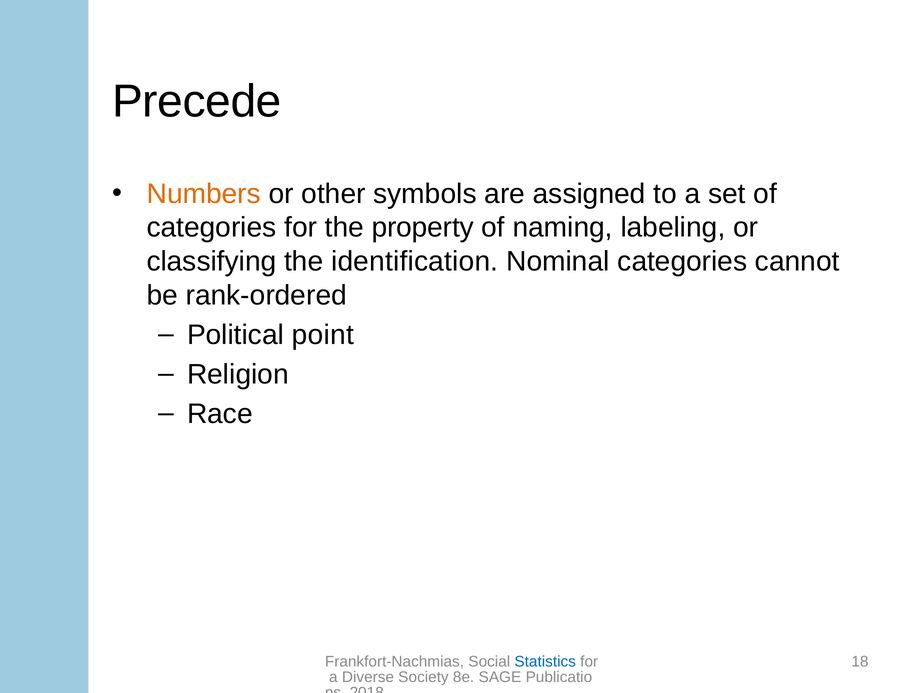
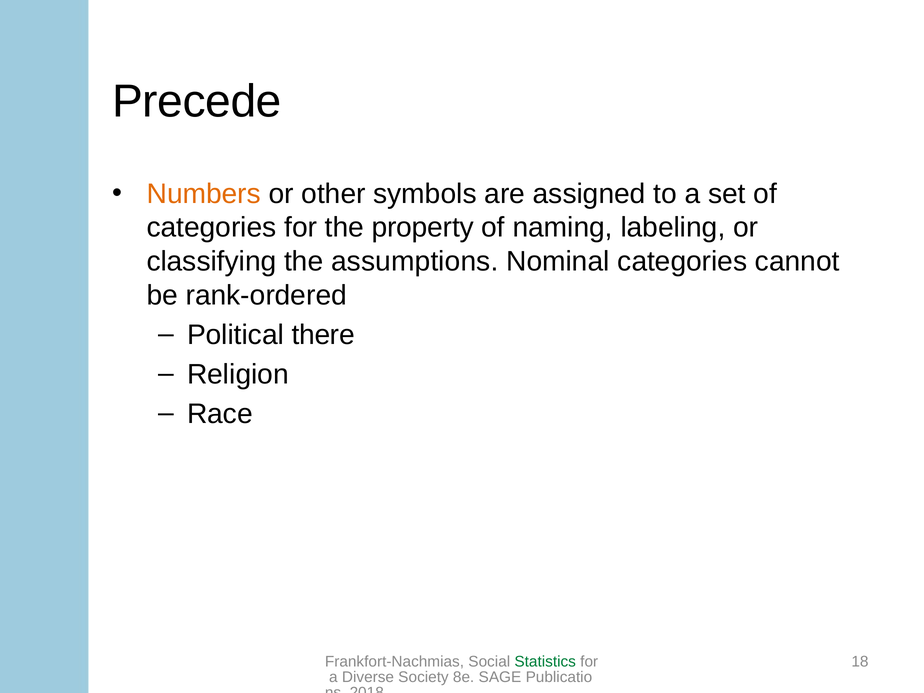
identification: identification -> assumptions (415, 261)
point: point -> there (323, 335)
Statistics colour: blue -> green (545, 662)
